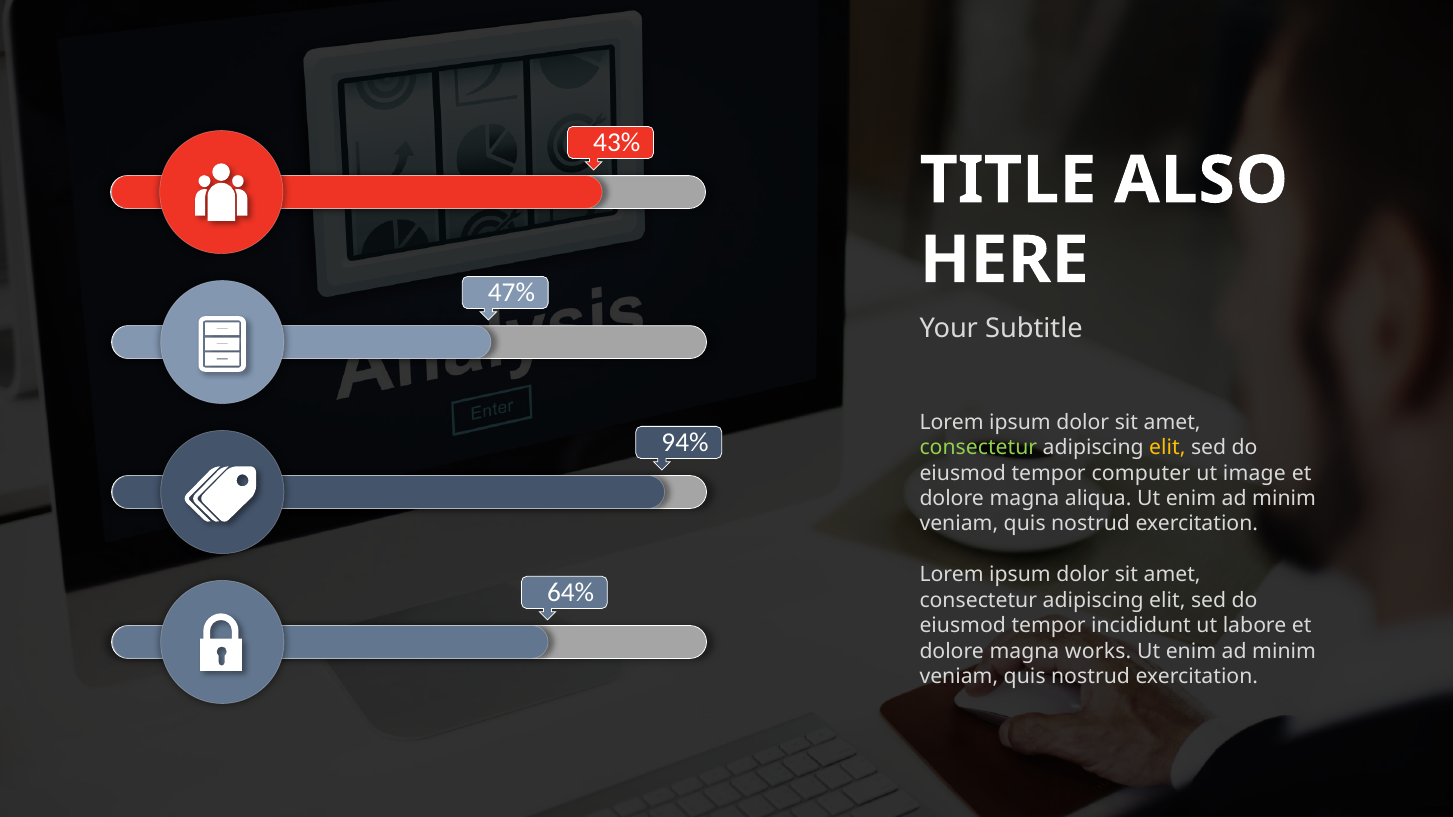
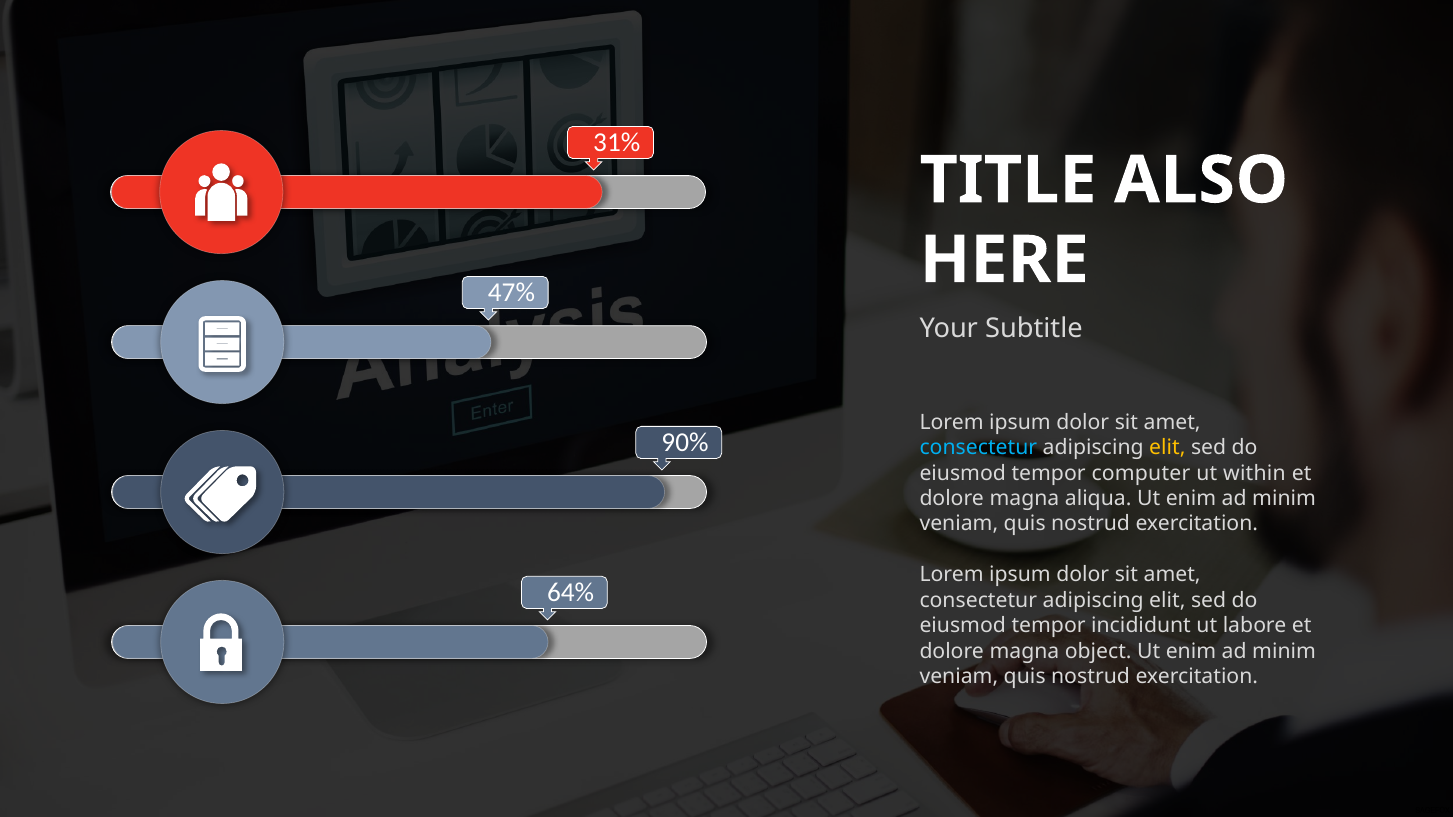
43%: 43% -> 31% (617, 143)
94%: 94% -> 90% (685, 443)
consectetur colour: light green -> light blue (978, 448)
image: image -> within (1254, 473)
works: works -> object (1098, 651)
